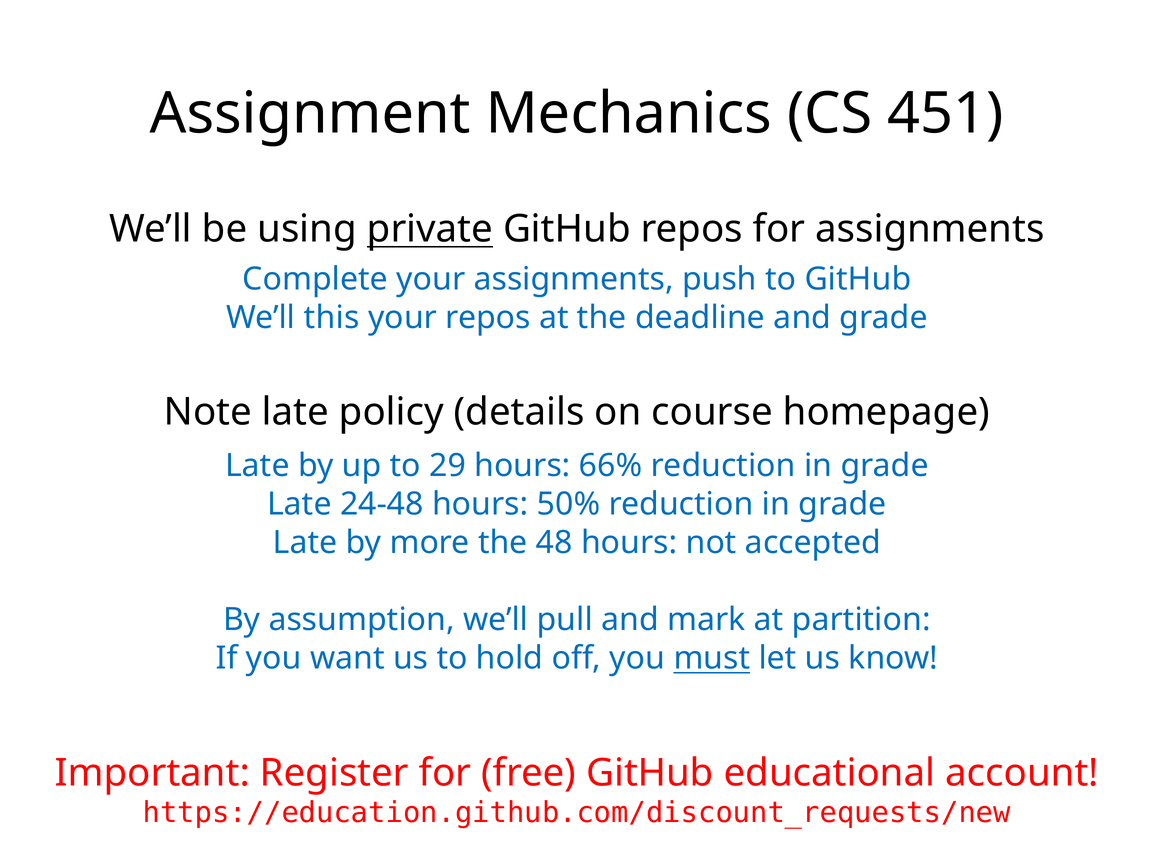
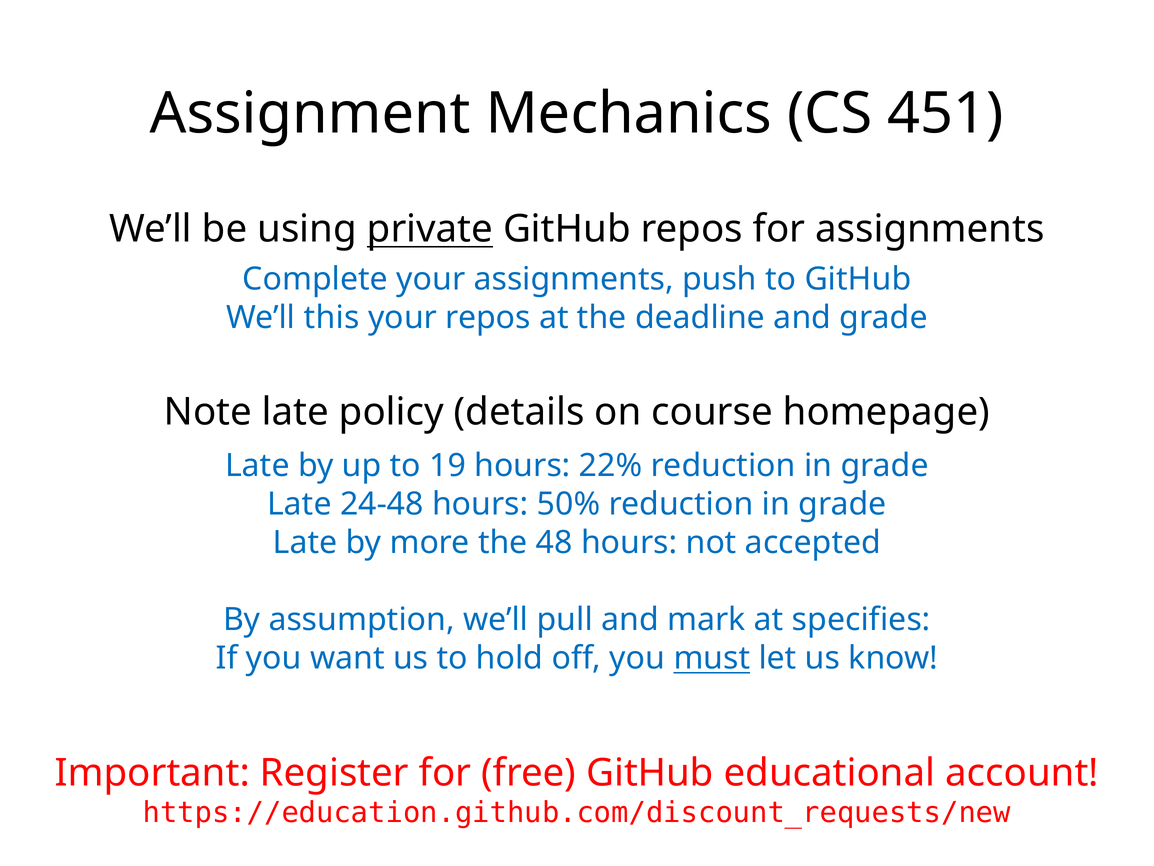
29: 29 -> 19 (448, 465)
66%: 66% -> 22% (611, 465)
partition: partition -> specifies (861, 619)
